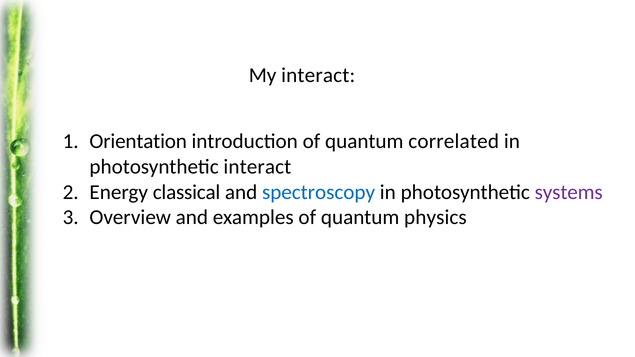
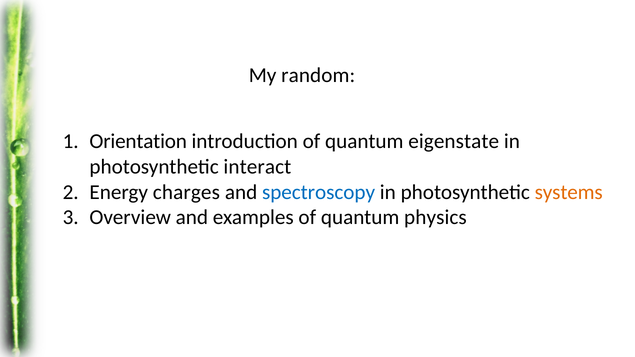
My interact: interact -> random (318, 75)
correlated: correlated -> eigenstate (454, 141)
classical: classical -> charges (186, 192)
systems colour: purple -> orange (569, 192)
